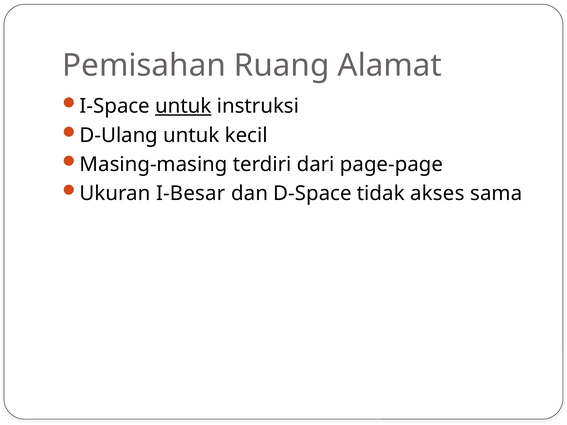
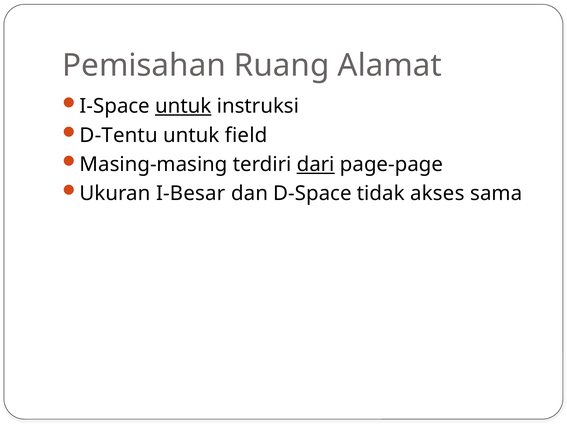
D-Ulang: D-Ulang -> D-Tentu (119, 135)
kecil: kecil -> field (246, 135)
dari underline: none -> present (316, 165)
